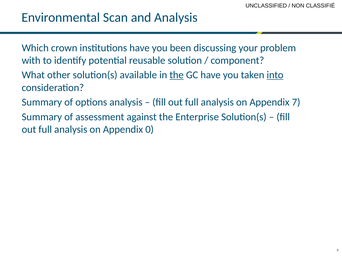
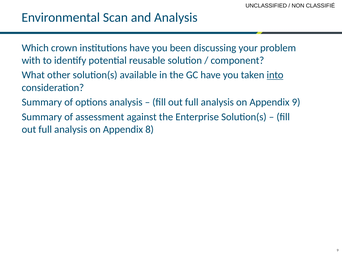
the underline: present -> none (177, 75)
Appendix 7: 7 -> 9 (296, 102)
0: 0 -> 8 (150, 129)
